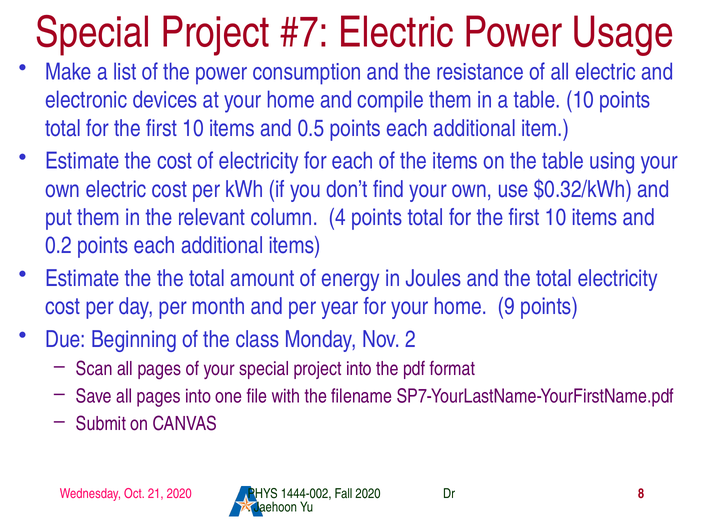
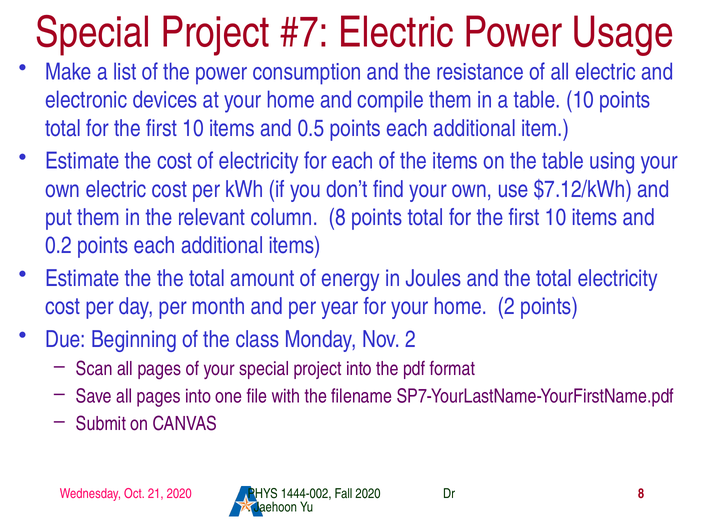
$0.32/kWh: $0.32/kWh -> $7.12/kWh (583, 189)
column 4: 4 -> 8 (337, 218)
home 9: 9 -> 2 (506, 307)
